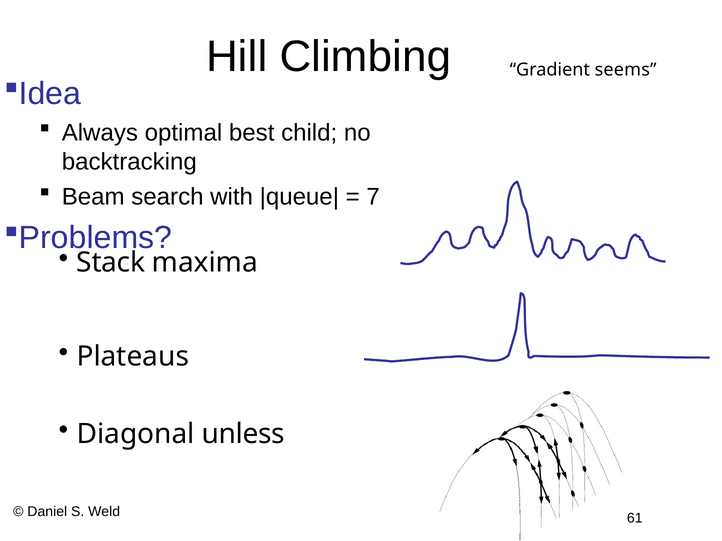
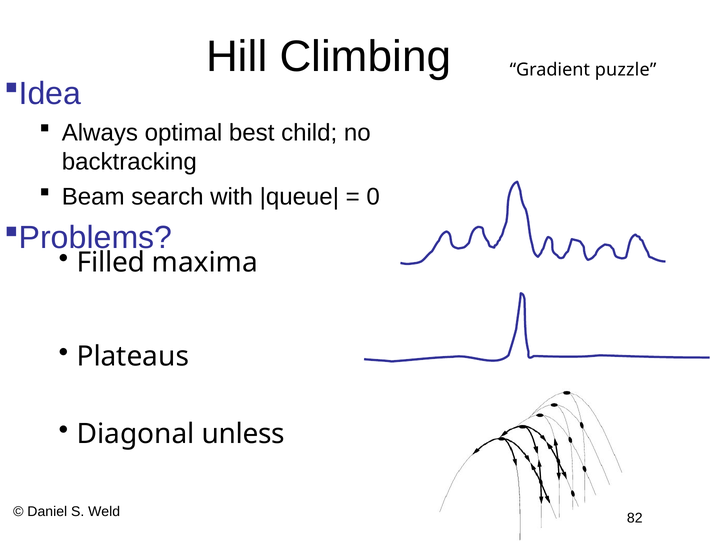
seems: seems -> puzzle (626, 70)
7: 7 -> 0 (373, 197)
Stack: Stack -> Filled (111, 263)
61: 61 -> 82 (635, 518)
